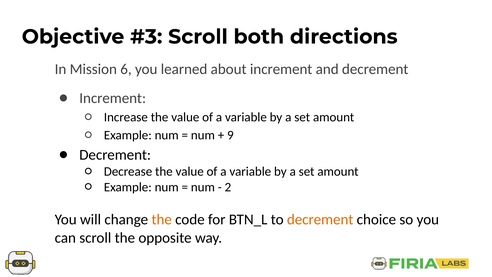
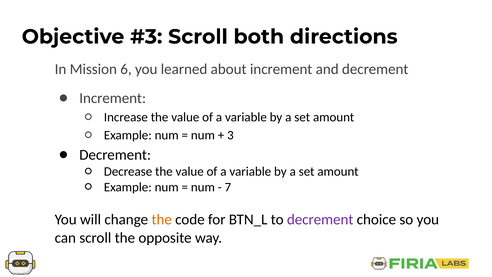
9: 9 -> 3 (230, 135)
2: 2 -> 7 (228, 187)
decrement colour: orange -> purple (320, 220)
